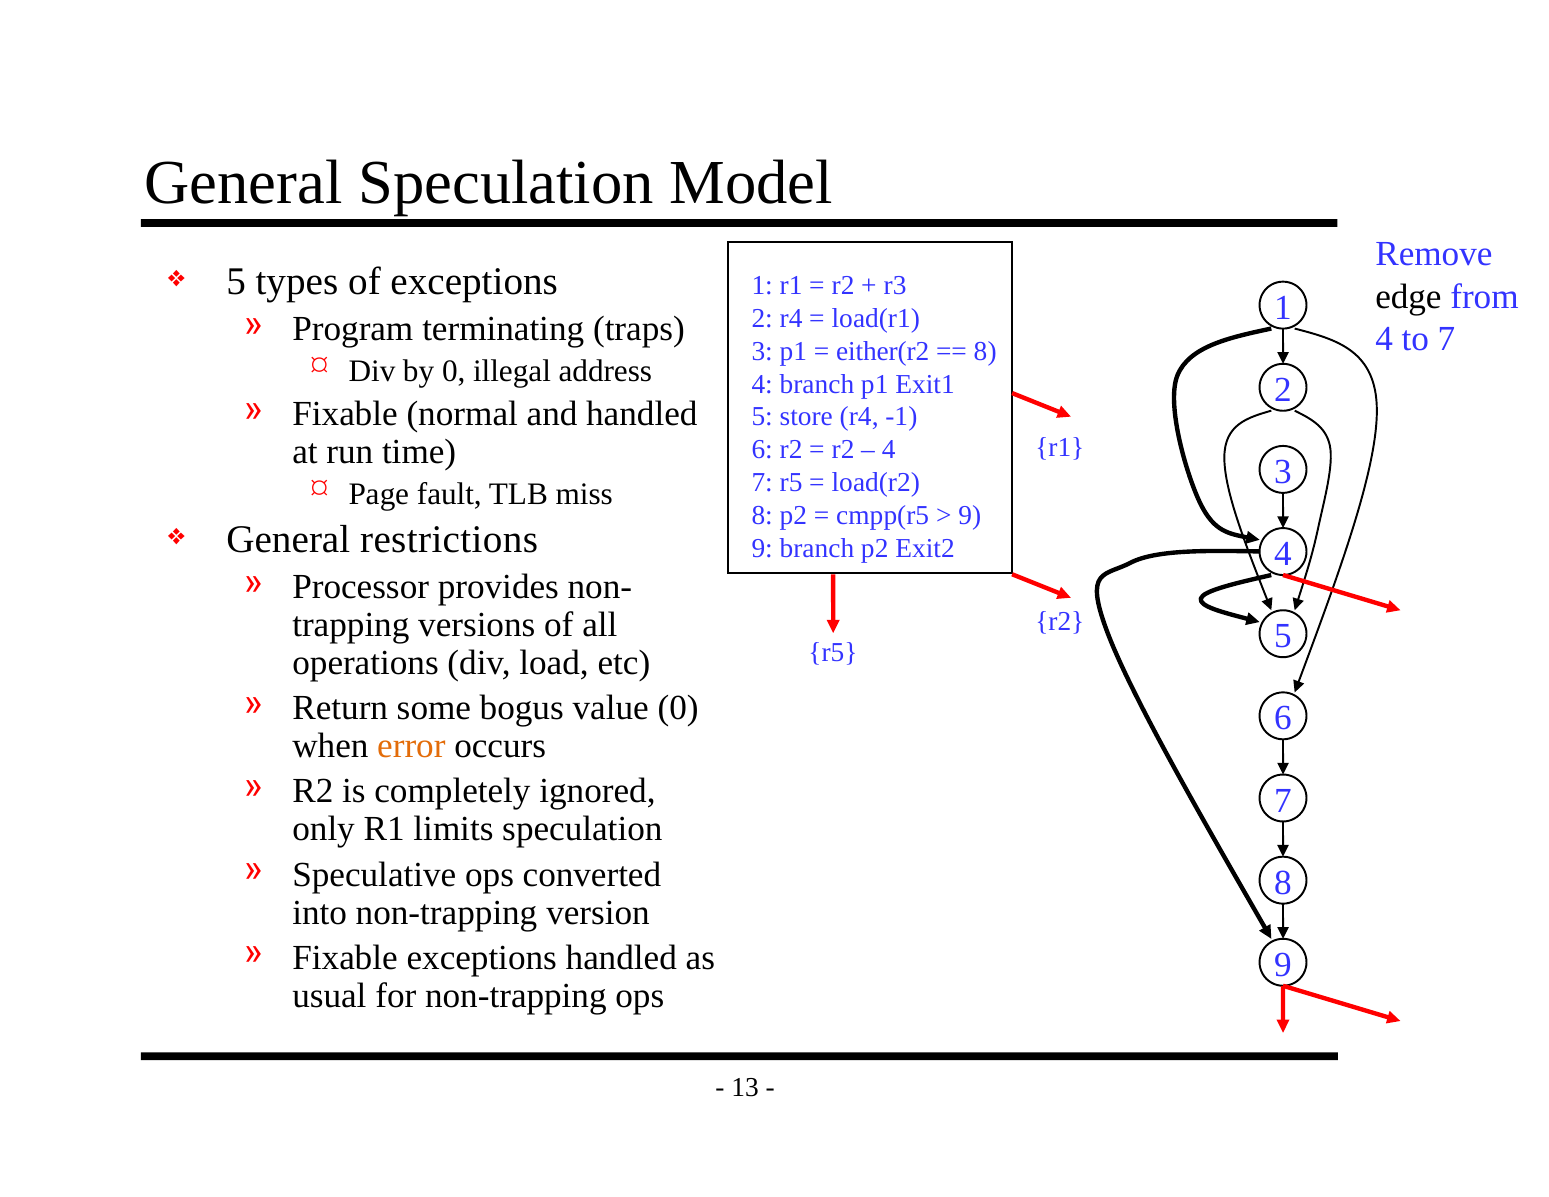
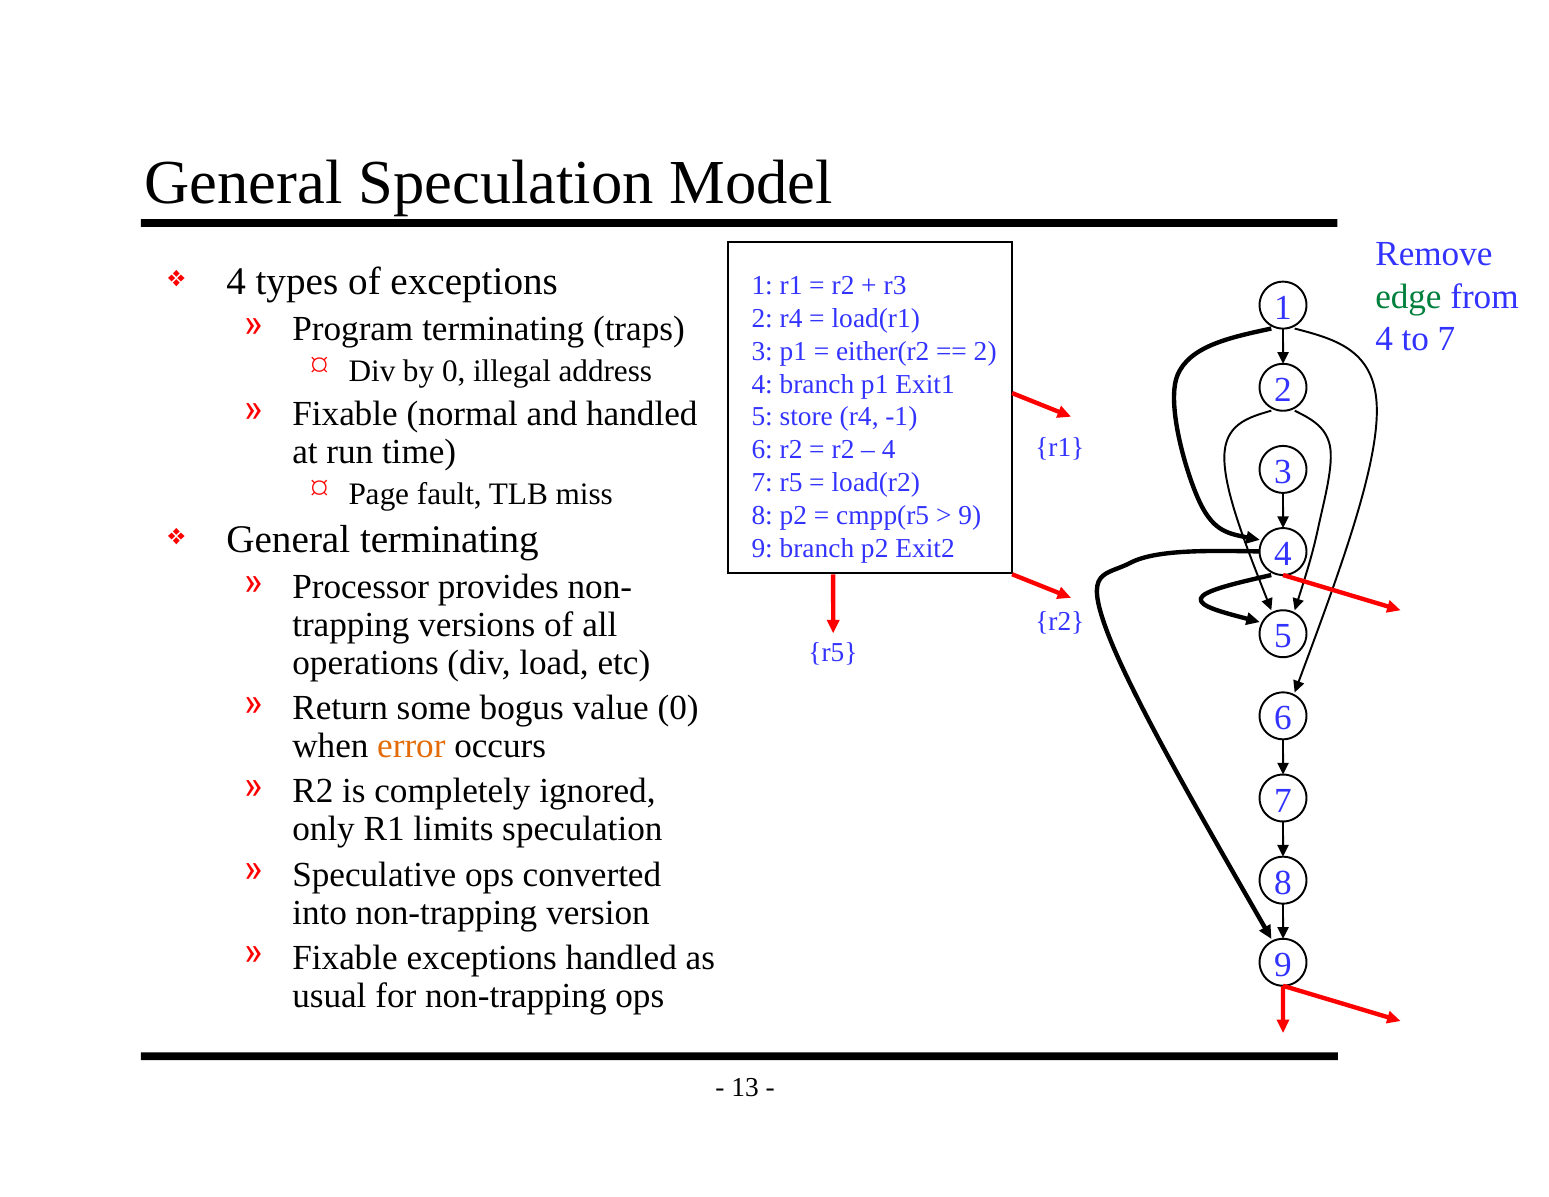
5: 5 -> 4 (236, 282)
edge colour: black -> green (1408, 296)
8: 8 -> 2 (985, 351)
General restrictions: restrictions -> terminating (449, 540)
